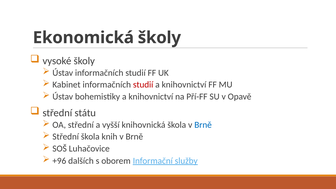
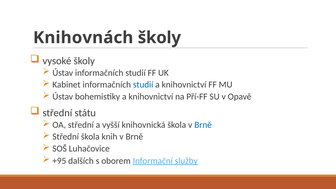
Ekonomická: Ekonomická -> Knihovnách (83, 38)
studií colour: red -> blue (143, 85)
+96: +96 -> +95 (59, 161)
